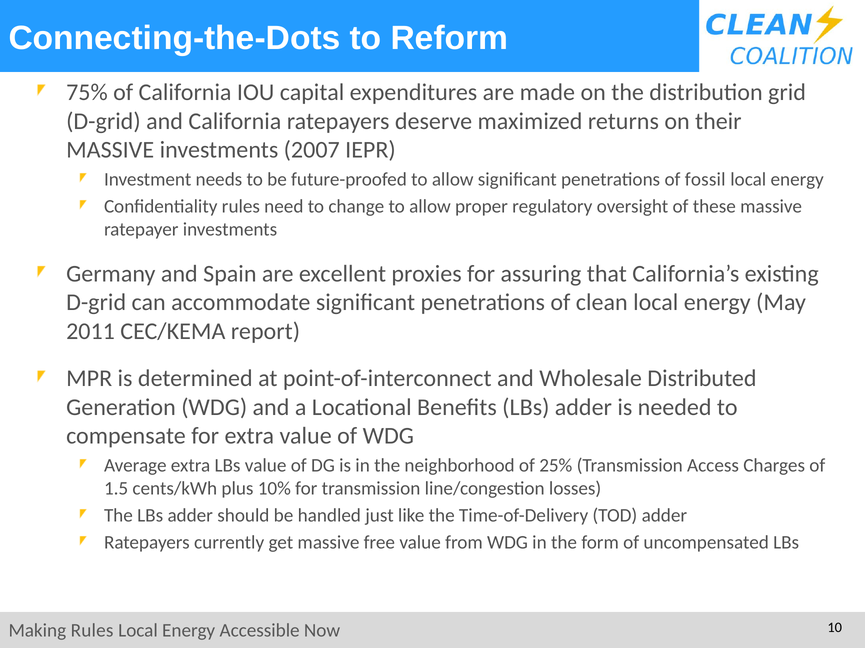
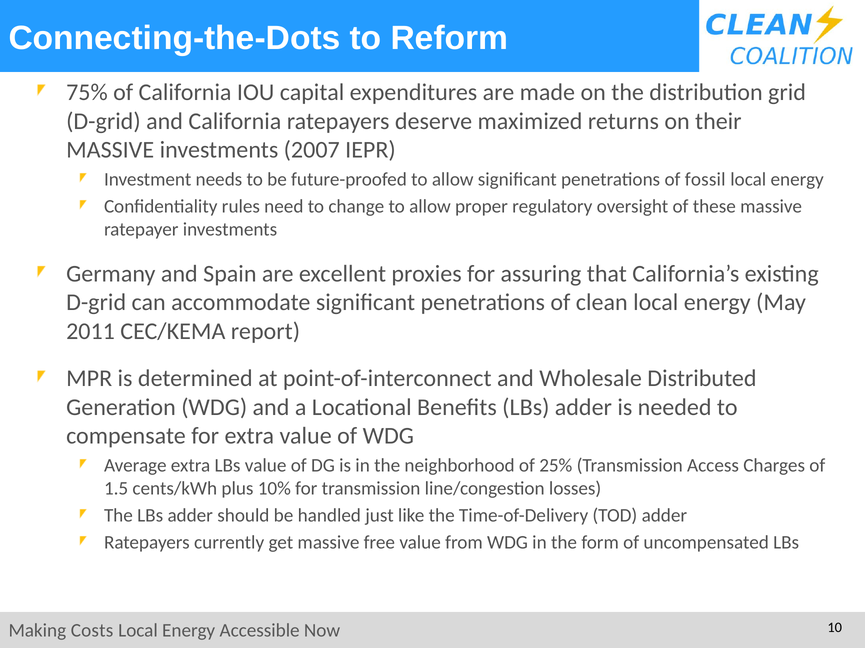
Rules: Rules -> Costs (92, 631)
